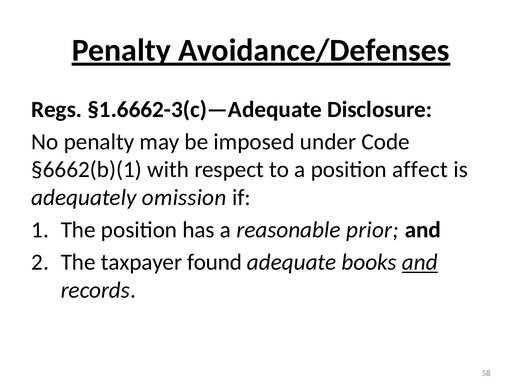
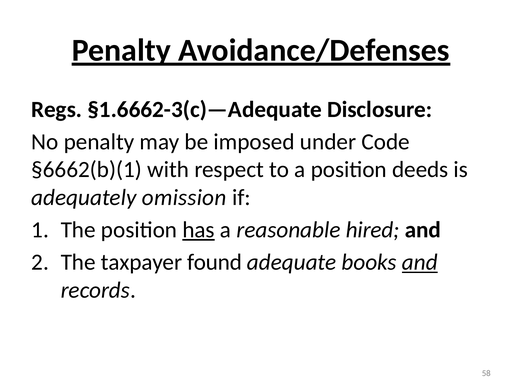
affect: affect -> deeds (420, 170)
has underline: none -> present (199, 230)
prior: prior -> hired (373, 230)
